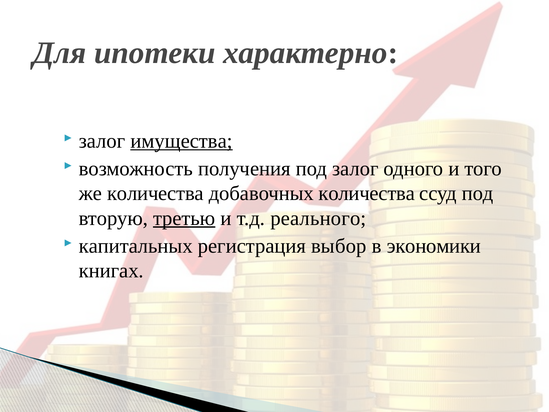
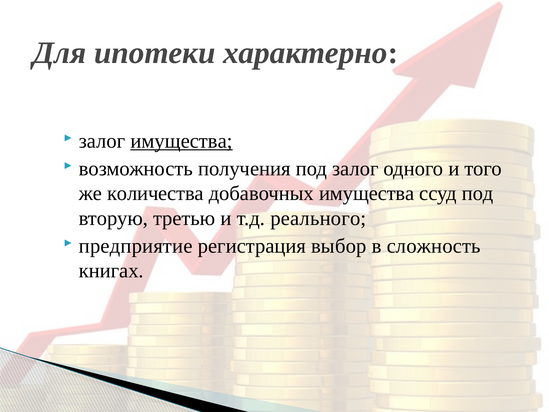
добавочных количества: количества -> имущества (367, 193)
третью underline: present -> none (184, 218)
капитальных: капитальных -> предприятие (136, 246)
экономики: экономики -> сложность (434, 246)
